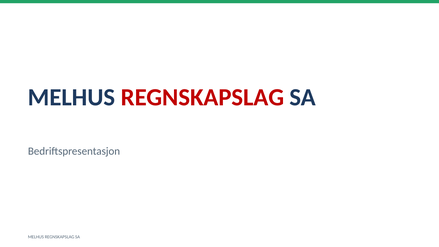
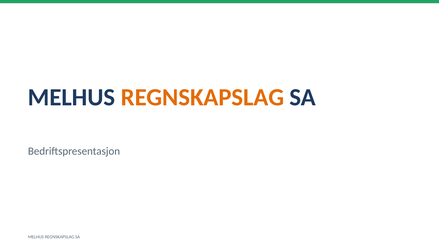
REGNSKAPSLAG colour: red -> orange (202, 97)
